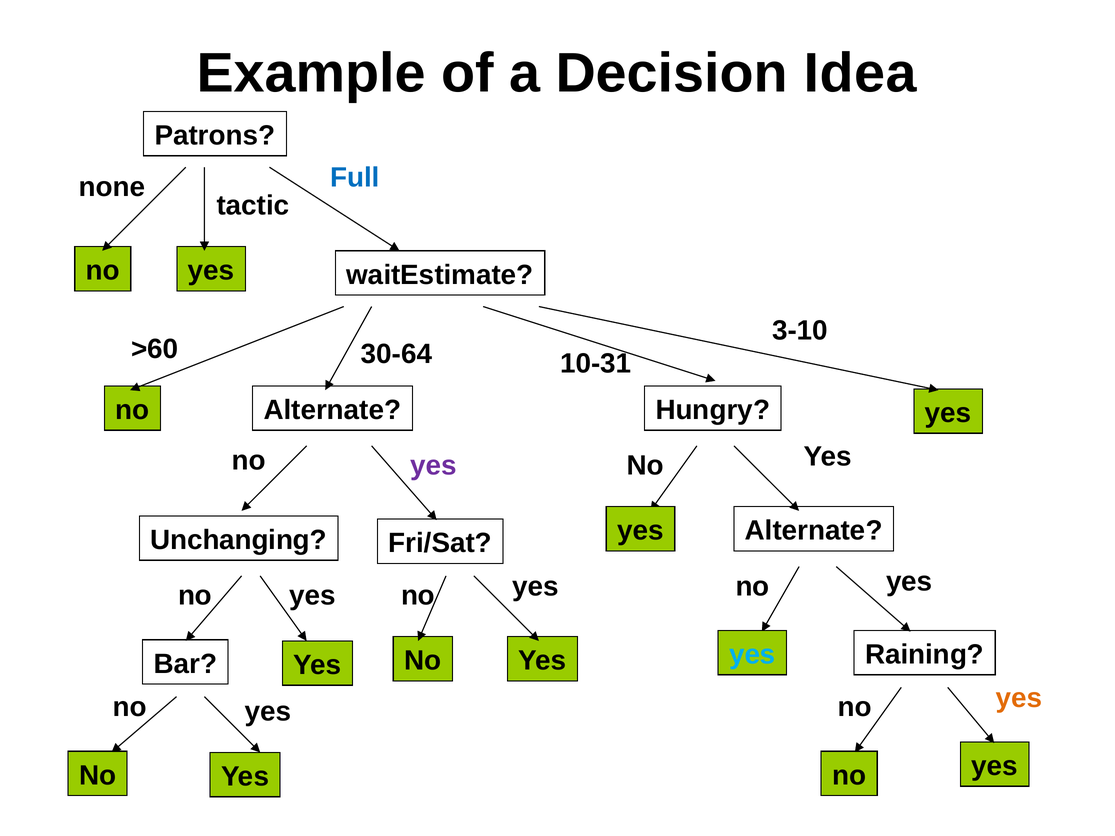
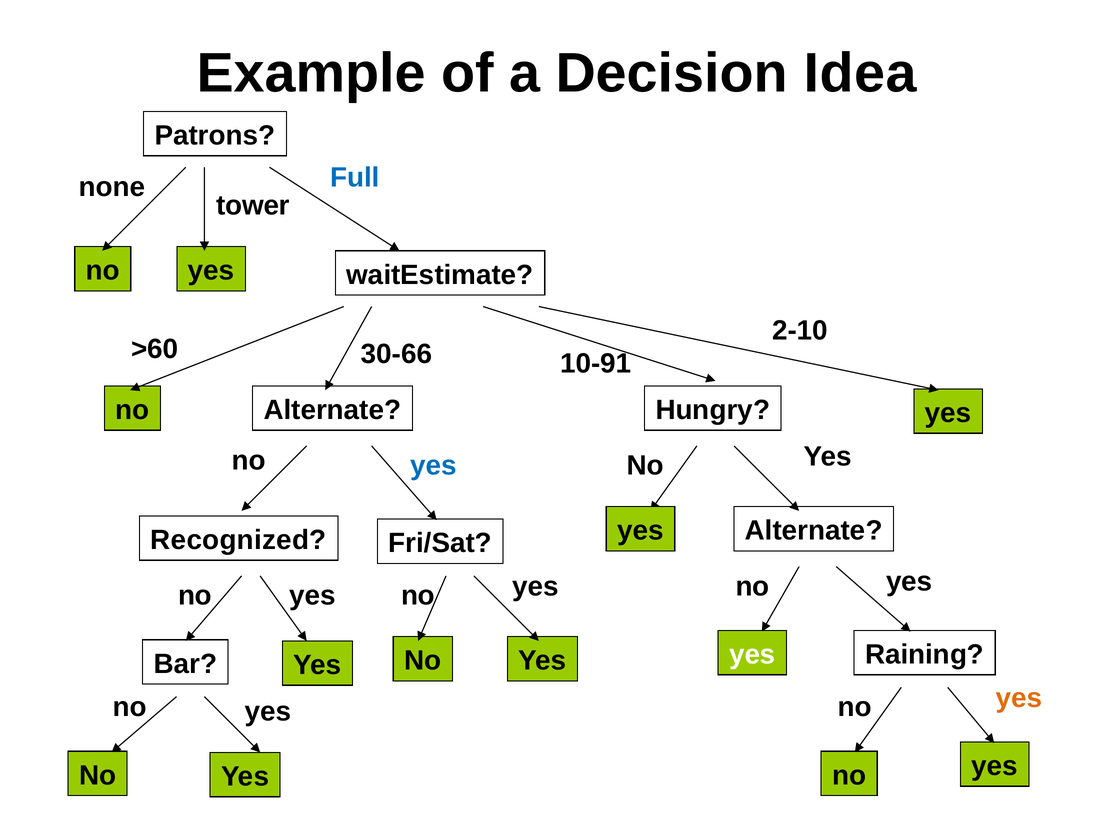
tactic: tactic -> tower (253, 206)
3-10: 3-10 -> 2-10 (800, 331)
30-64: 30-64 -> 30-66 (396, 354)
10-31: 10-31 -> 10-91 (596, 364)
yes colour: purple -> blue (433, 466)
Unchanging: Unchanging -> Recognized (238, 540)
yes colour: light blue -> white (752, 655)
